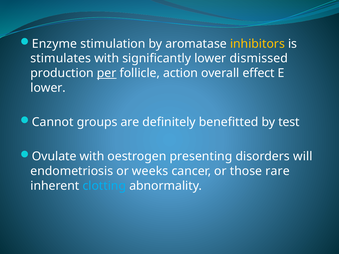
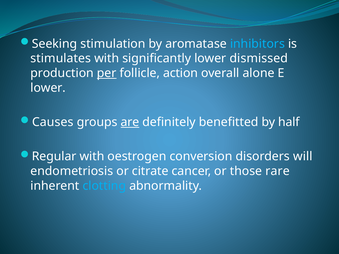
Enzyme: Enzyme -> Seeking (55, 44)
inhibitors colour: yellow -> light blue (257, 44)
effect: effect -> alone (259, 73)
Cannot: Cannot -> Causes (53, 122)
are underline: none -> present (130, 122)
test: test -> half (289, 122)
Ovulate: Ovulate -> Regular (54, 157)
presenting: presenting -> conversion (201, 157)
weeks: weeks -> citrate (150, 171)
